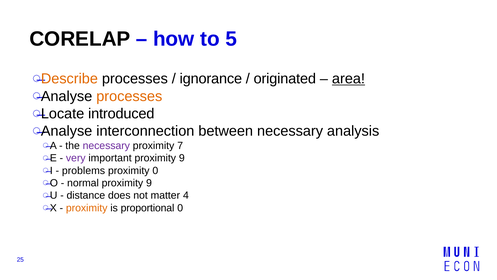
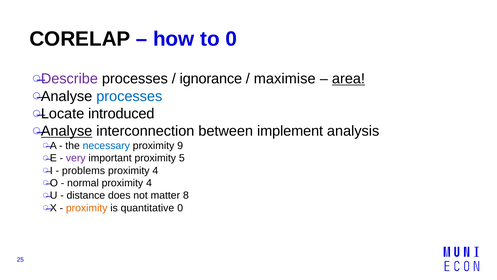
to 5: 5 -> 0 (231, 39)
Describe colour: orange -> purple (69, 79)
originated: originated -> maximise (285, 79)
processes colour: orange -> blue (129, 96)
Analyse underline: none -> present (67, 131)
between necessary: necessary -> implement (290, 131)
necessary colour: purple -> blue (106, 146)
7: 7 -> 9 (180, 146)
important proximity 9: 9 -> 5 (182, 158)
0: 0 -> 4 (155, 170)
normal proximity 9: 9 -> 4 (149, 183)
4: 4 -> 8 (186, 195)
proportional: proportional -> quantitative (147, 208)
